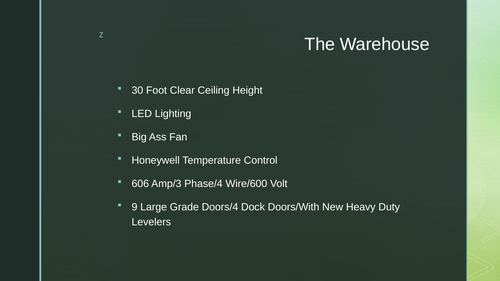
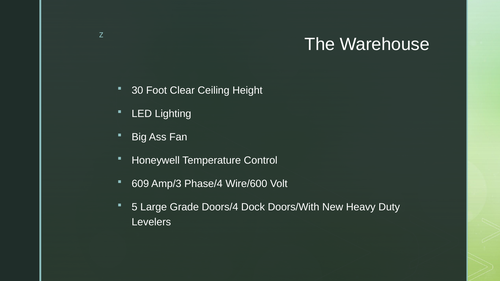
606: 606 -> 609 (140, 184)
9: 9 -> 5 (135, 207)
